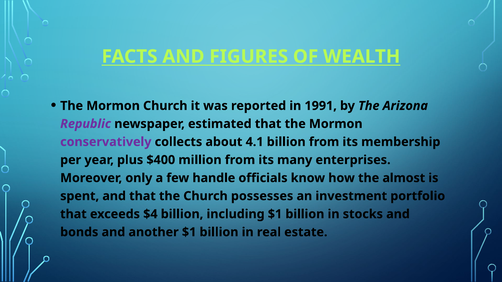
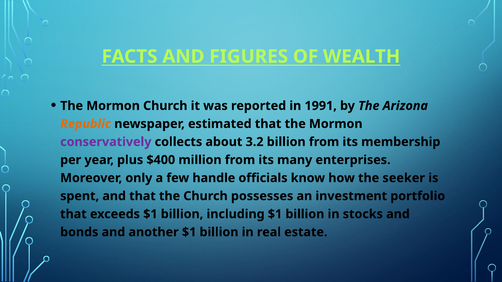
Republic colour: purple -> orange (86, 124)
4.1: 4.1 -> 3.2 (255, 142)
almost: almost -> seeker (404, 178)
exceeds $4: $4 -> $1 (150, 214)
